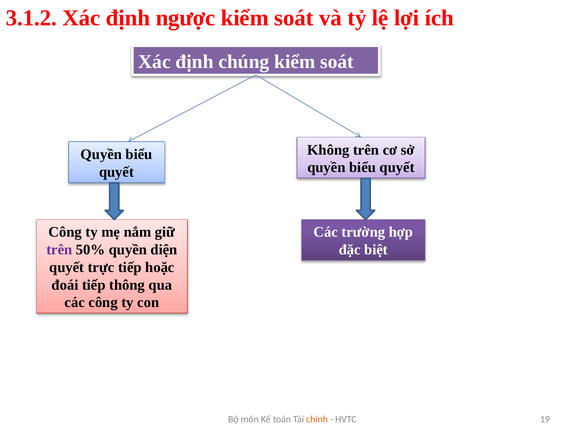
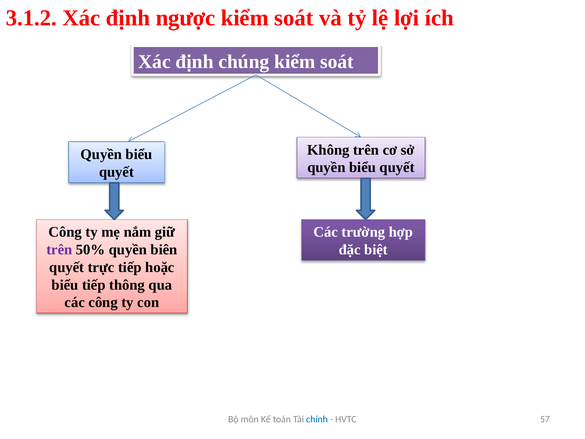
diện: diện -> biên (164, 250)
đoái: đoái -> biểu (65, 285)
chính colour: orange -> blue (317, 419)
19: 19 -> 57 (545, 419)
